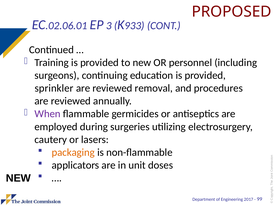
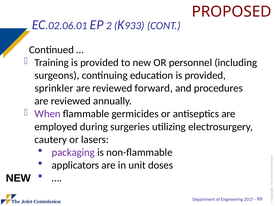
3: 3 -> 2 (109, 26)
removal: removal -> forward (154, 88)
packaging colour: orange -> purple (73, 153)
